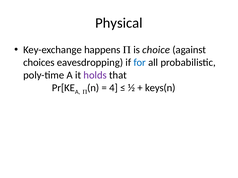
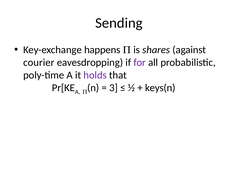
Physical: Physical -> Sending (119, 23)
choice: choice -> shares (156, 50)
choices: choices -> courier (39, 63)
for colour: blue -> purple (140, 63)
4: 4 -> 3 (114, 88)
